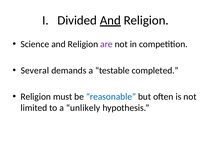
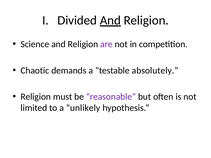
Several: Several -> Chaotic (35, 71)
completed: completed -> absolutely (155, 71)
reasonable colour: blue -> purple (111, 97)
